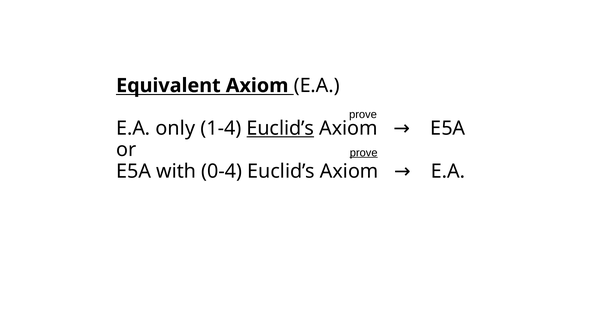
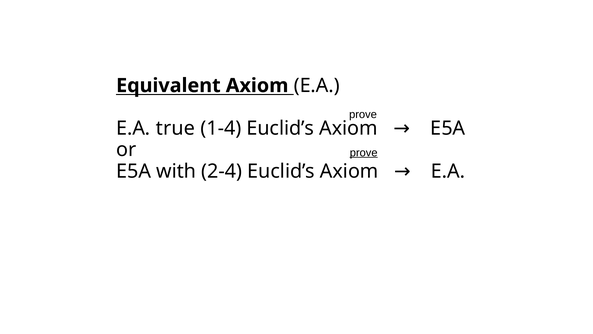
only: only -> true (175, 128)
Euclid’s underline: present -> none (280, 128)
0-4: 0-4 -> 2-4 (222, 171)
